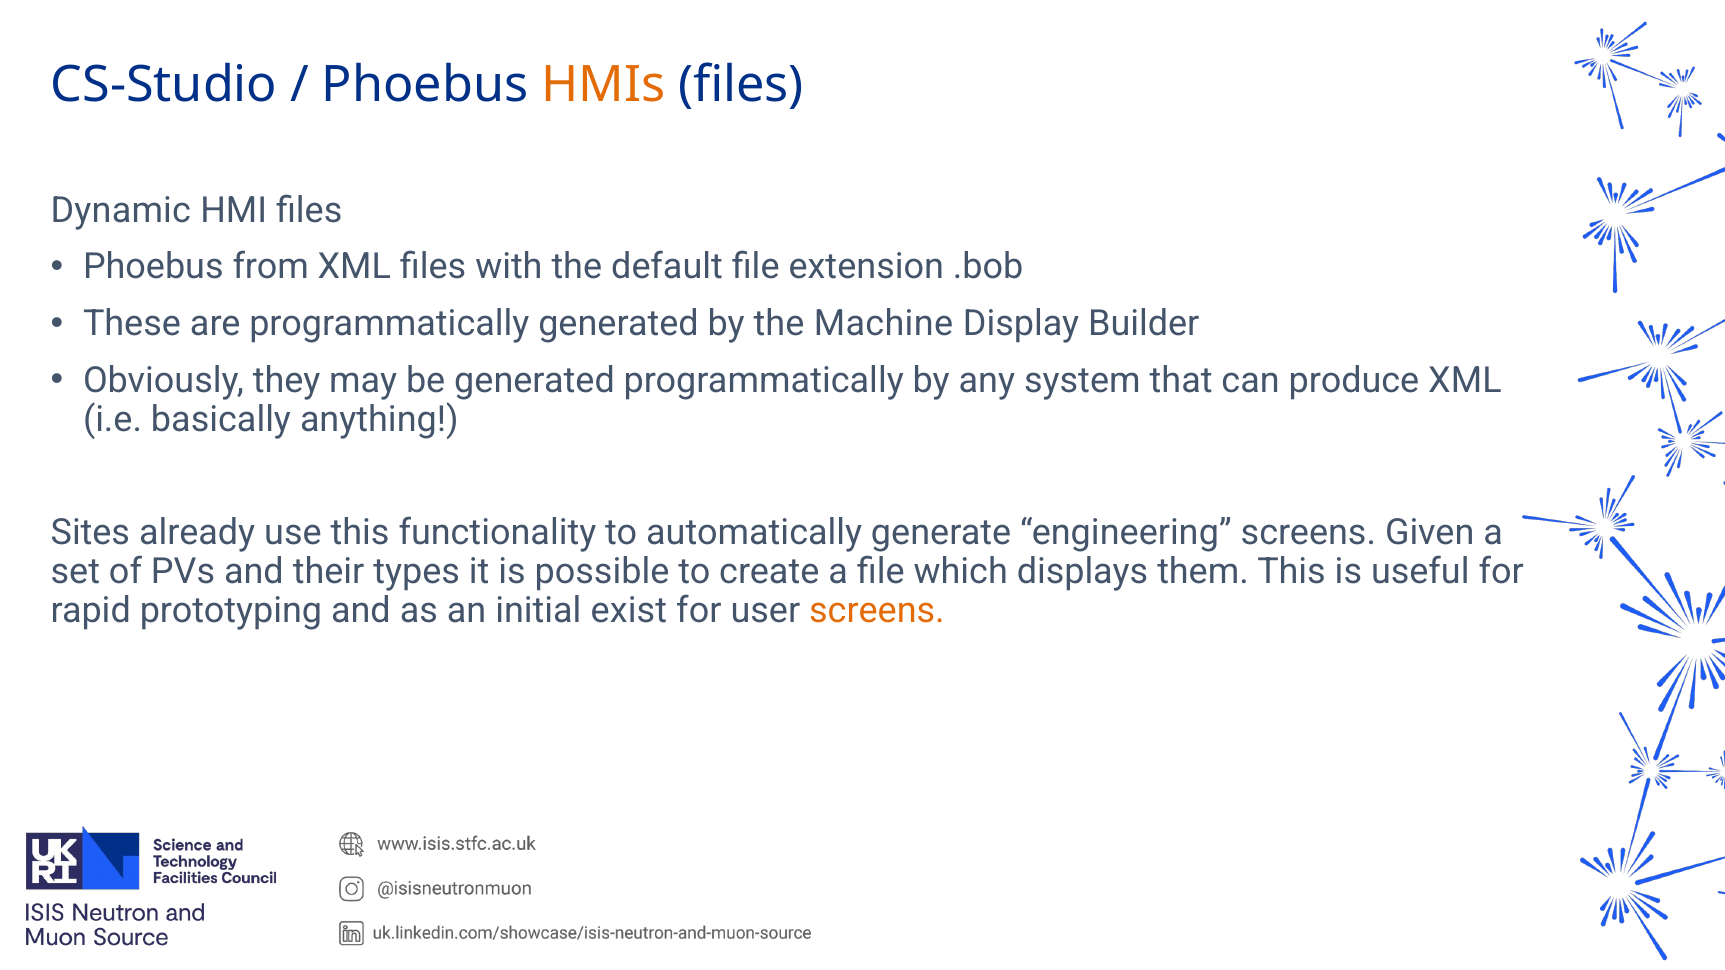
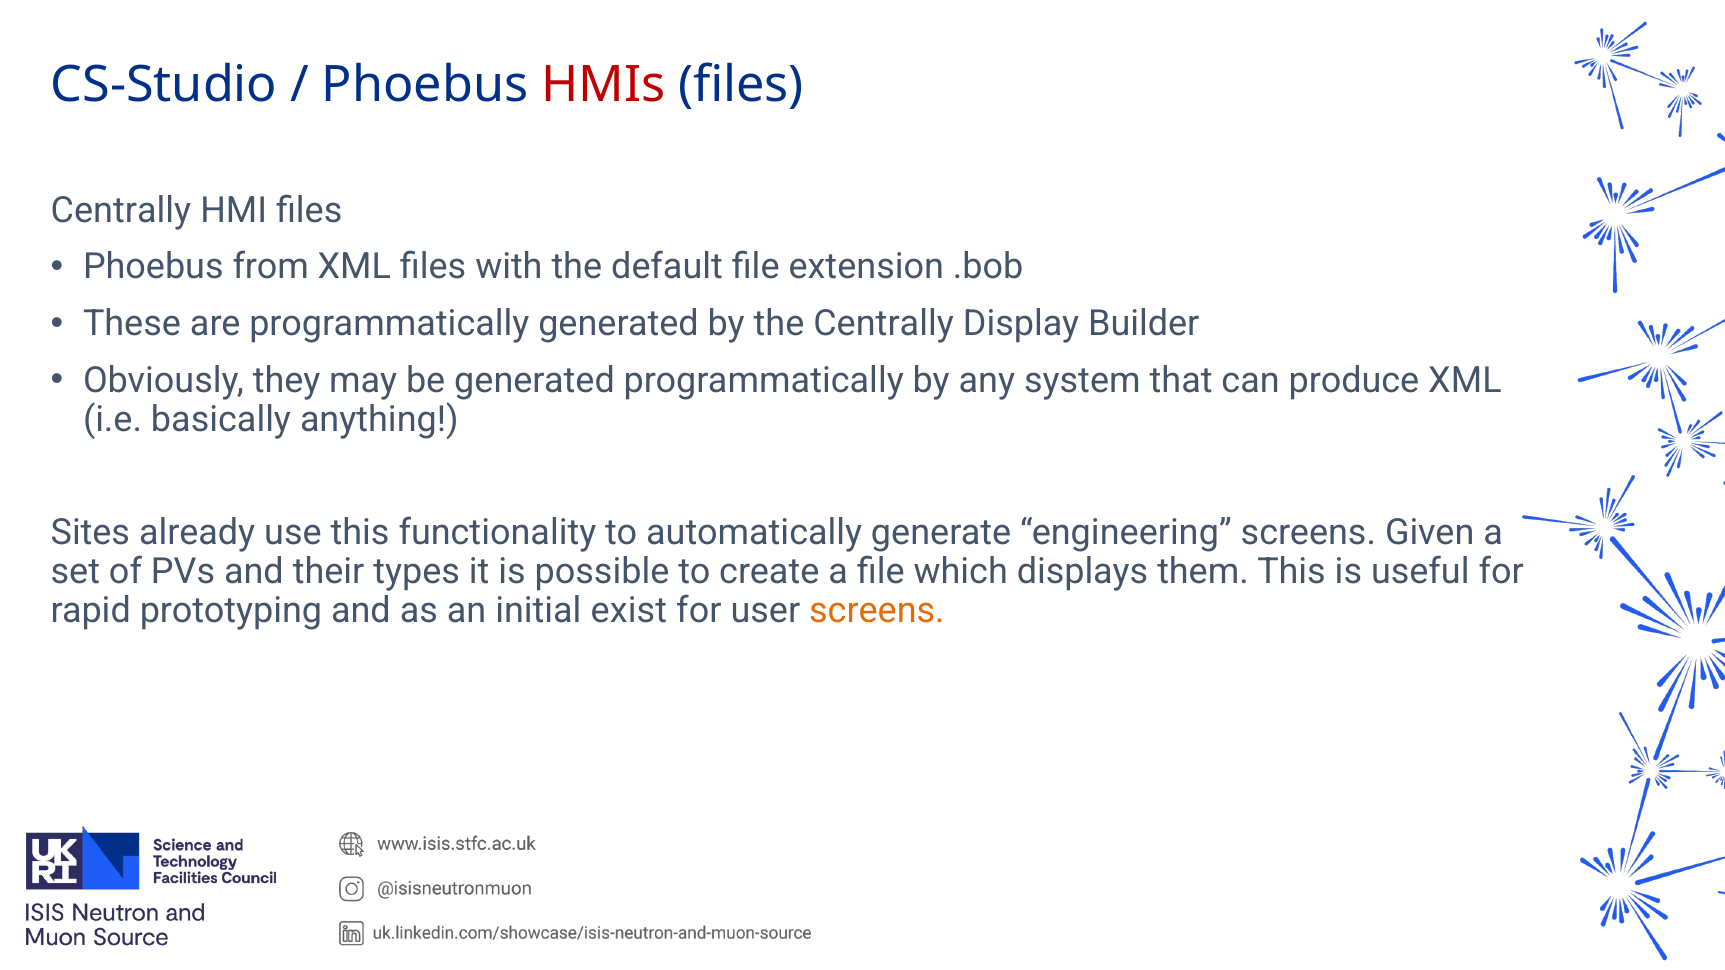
HMIs colour: orange -> red (603, 85)
Dynamic: Dynamic -> Centrally (121, 210)
the Machine: Machine -> Centrally (884, 324)
